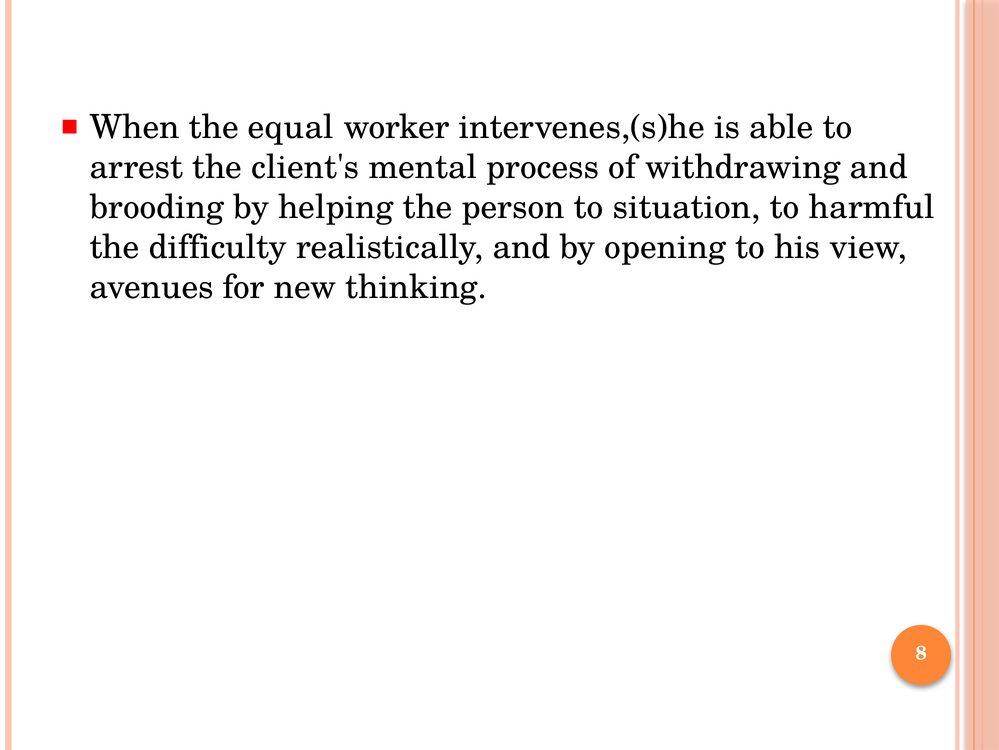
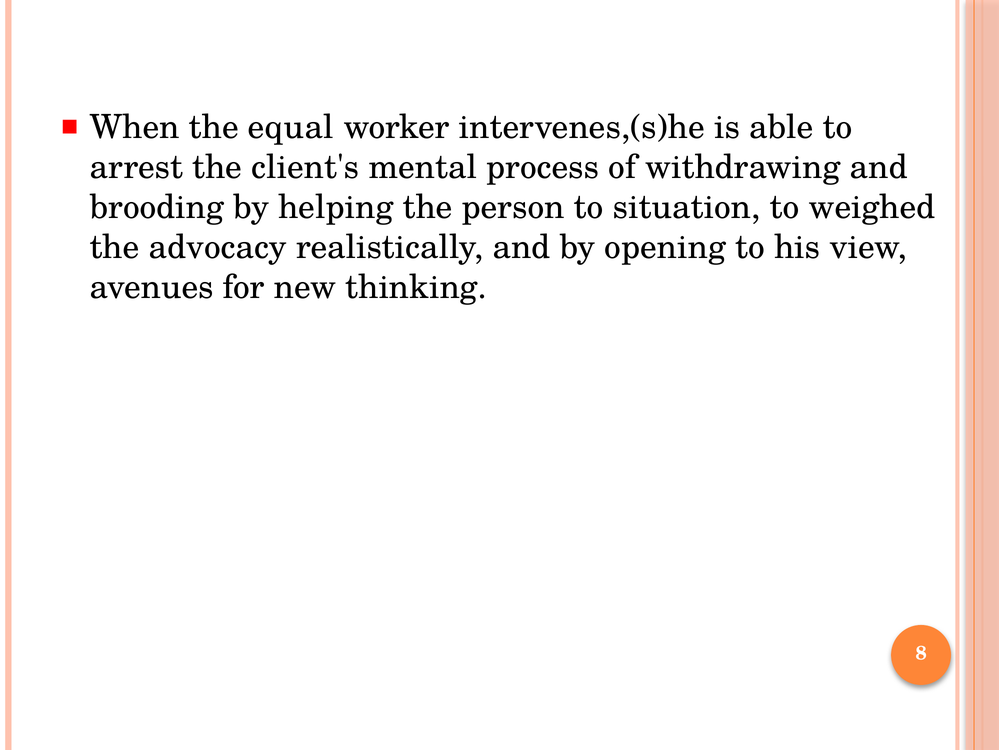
harmful: harmful -> weighed (872, 207)
difficulty: difficulty -> advocacy (218, 247)
